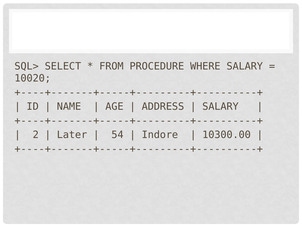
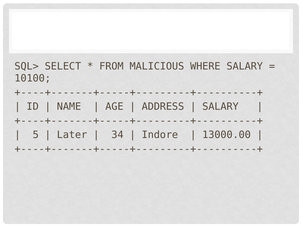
PROCEDURE: PROCEDURE -> MALICIOUS (157, 66)
10020: 10020 -> 10100 (33, 78)
2: 2 -> 5 (36, 135)
54: 54 -> 34 (117, 135)
10300.00: 10300.00 -> 13000.00 (227, 135)
